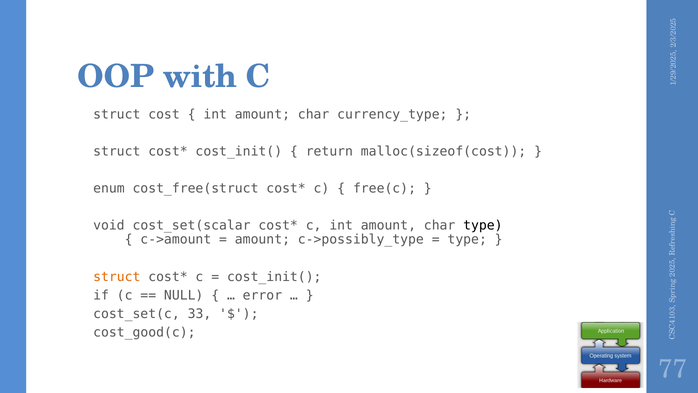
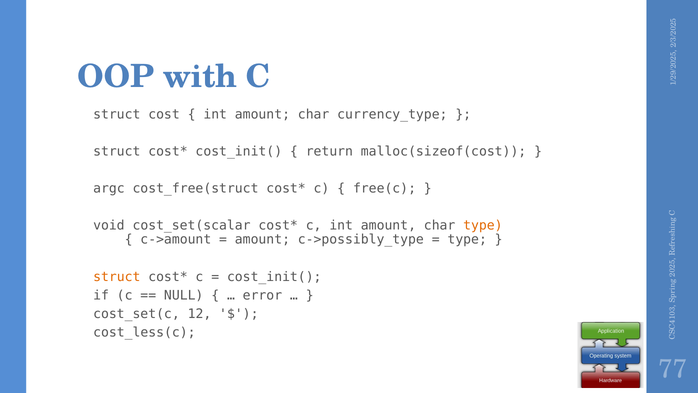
enum: enum -> argc (109, 188)
type colour: black -> orange (483, 225)
33: 33 -> 12 (199, 313)
cost_good(c: cost_good(c -> cost_less(c (144, 332)
